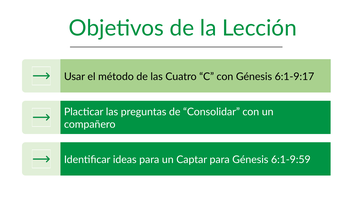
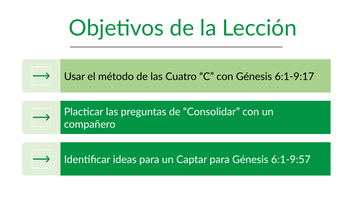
6:1-9:59: 6:1-9:59 -> 6:1-9:57 (291, 160)
